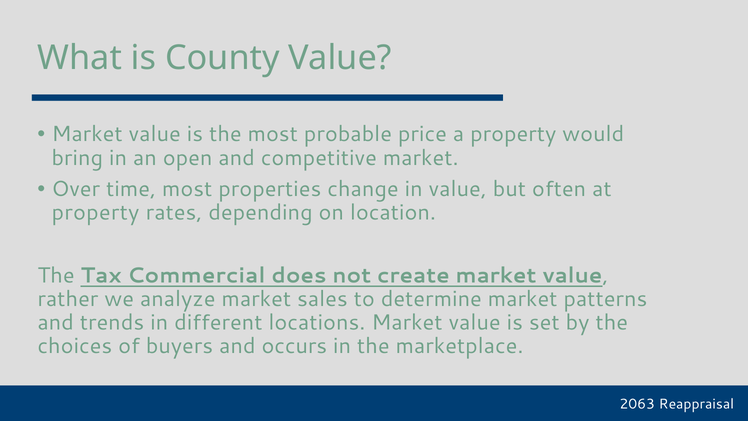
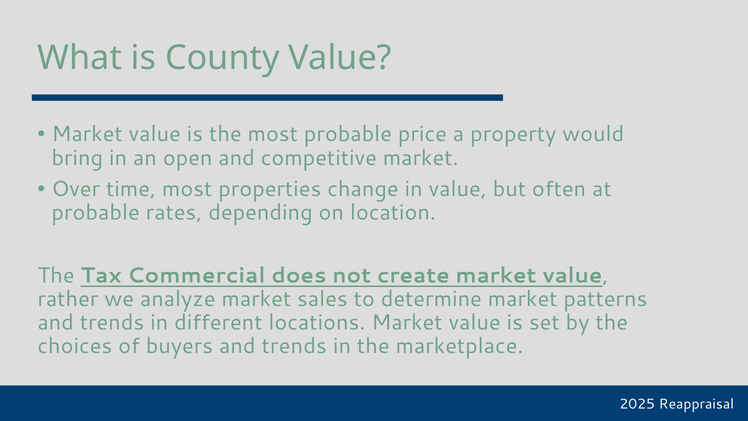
property: property -> probable (96, 213)
buyers and occurs: occurs -> trends (294, 346)
2063: 2063 -> 2025 (637, 404)
